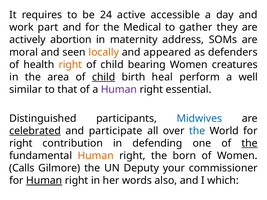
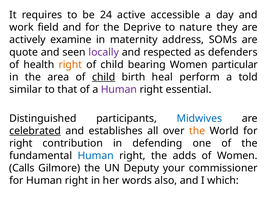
part: part -> field (48, 27)
Medical: Medical -> Deprive (142, 27)
gather: gather -> nature (196, 27)
abortion: abortion -> examine (71, 40)
moral: moral -> quote (24, 52)
locally colour: orange -> purple (104, 52)
appeared: appeared -> respected (167, 52)
creatures: creatures -> particular (235, 65)
well: well -> told (248, 77)
participate: participate -> establishes (116, 131)
the colour: blue -> orange (197, 131)
the underline: present -> none (250, 143)
Human colour: orange -> blue (96, 156)
born: born -> adds (184, 156)
Human underline: present -> none (44, 181)
